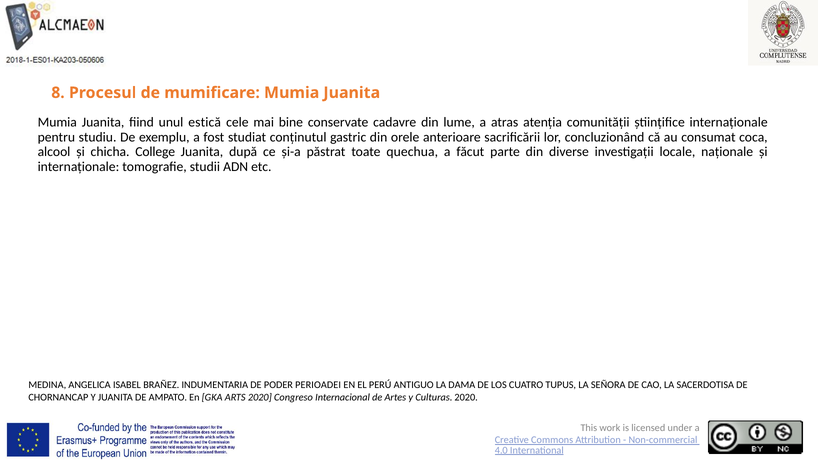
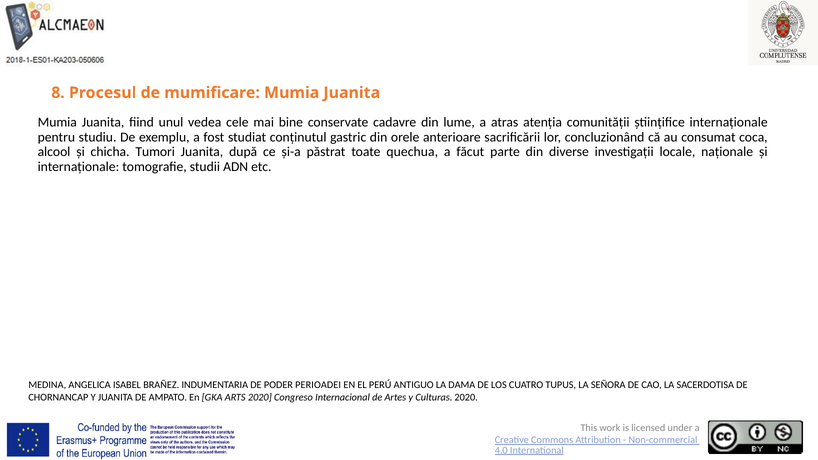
estică: estică -> vedea (205, 122)
College: College -> Tumori (155, 152)
